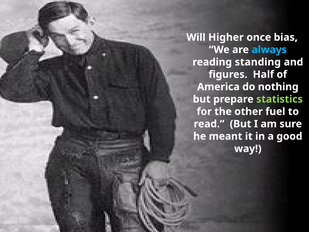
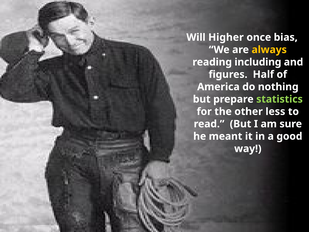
always colour: light blue -> yellow (269, 50)
standing: standing -> including (258, 62)
fuel: fuel -> less (275, 111)
